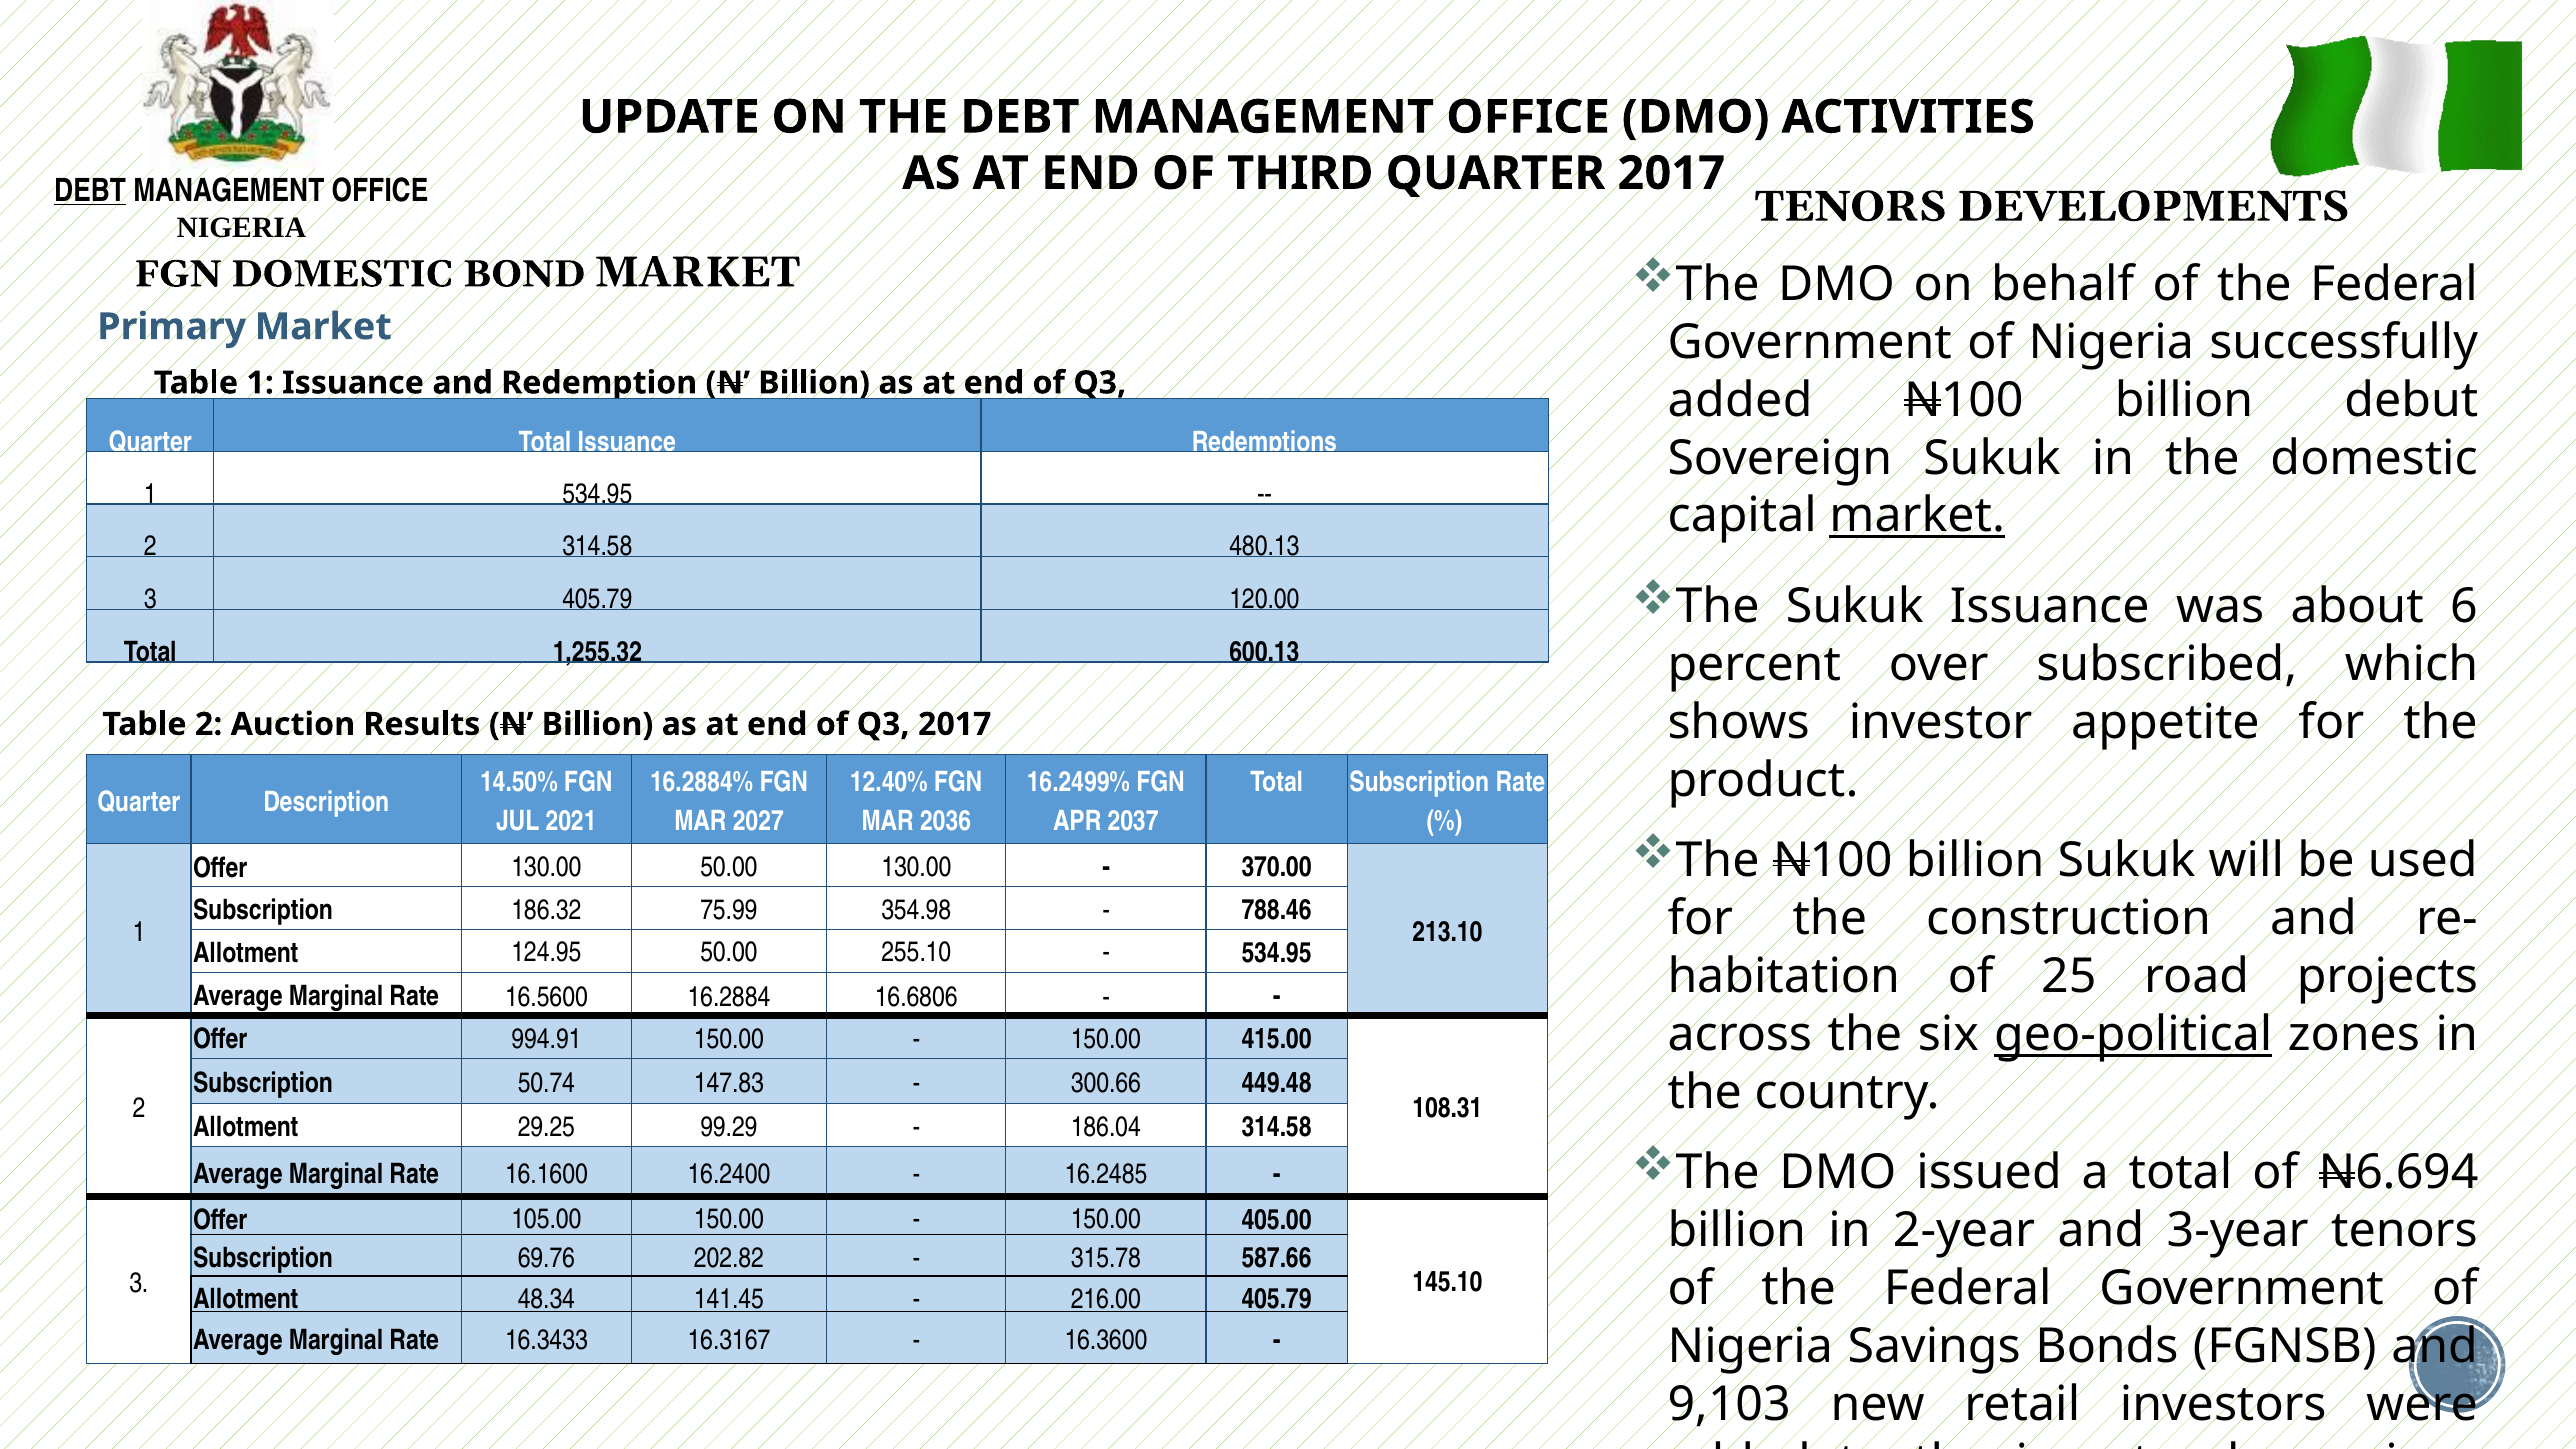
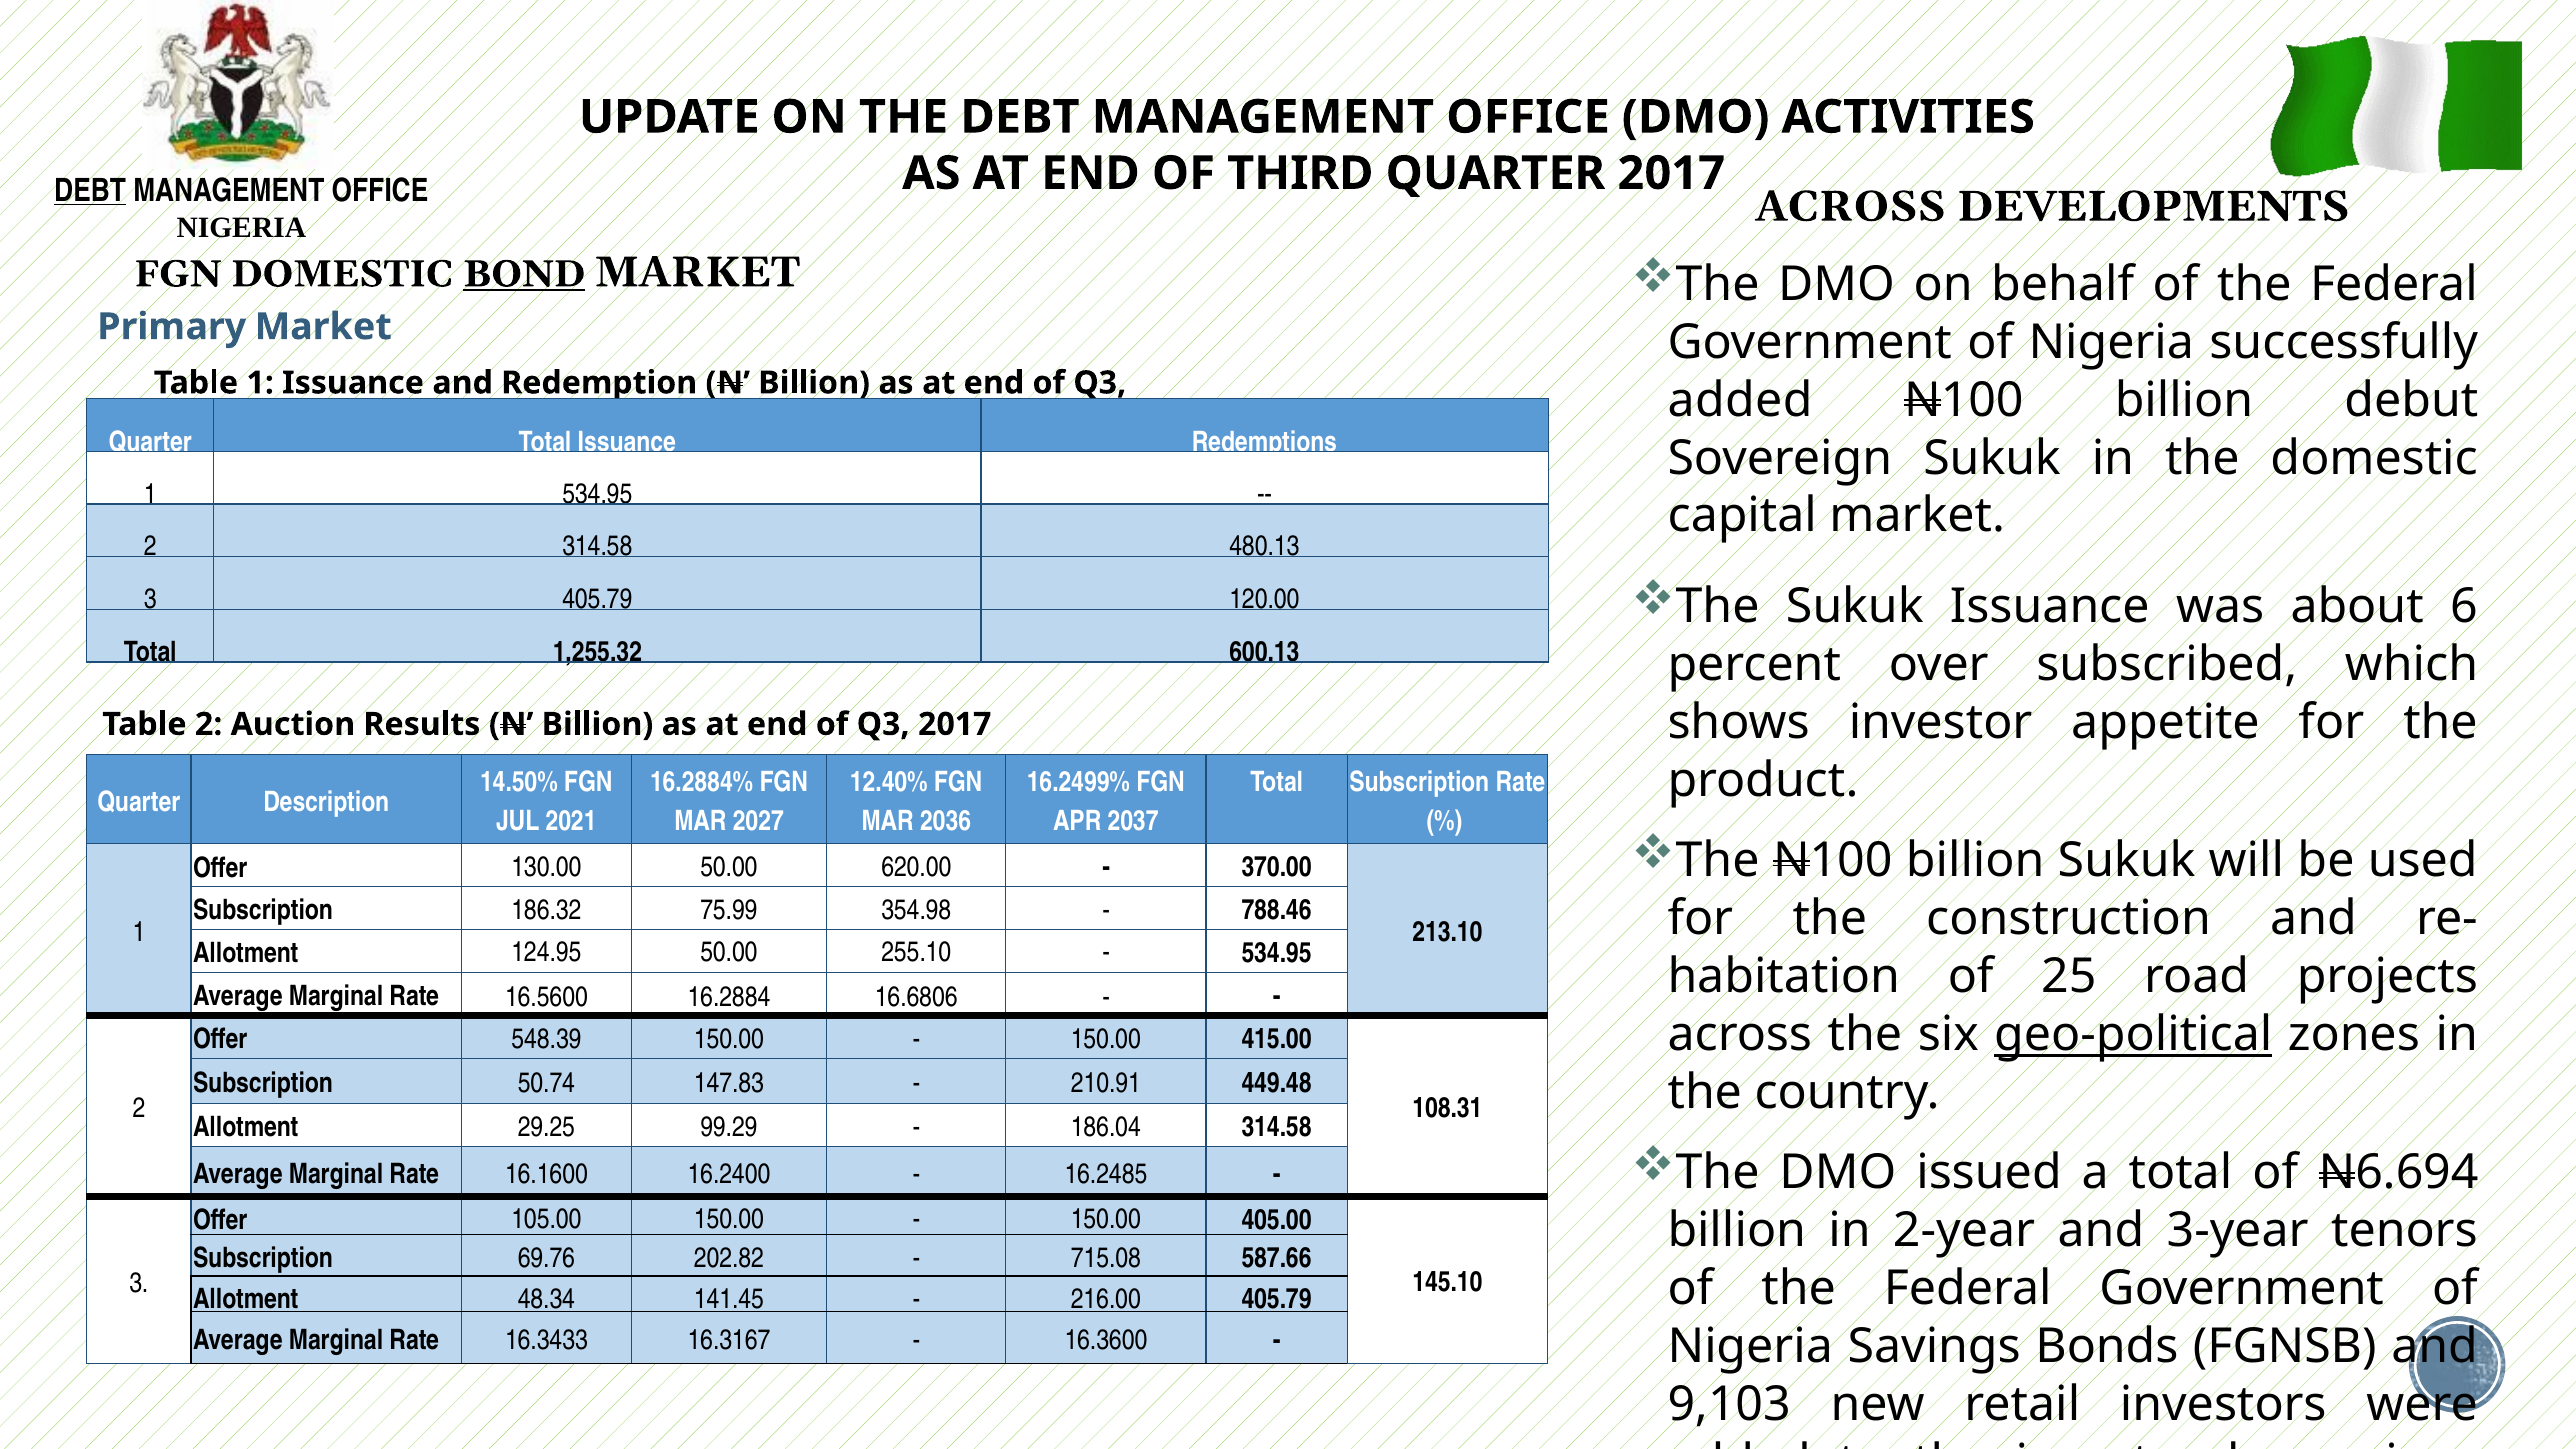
TENORS: TENORS -> ACROSS (1850, 207)
BOND underline: none -> present (524, 274)
market underline: present -> none (1917, 516)
50.00 130.00: 130.00 -> 620.00 (916, 867)
994.91: 994.91 -> 548.39 (547, 1040)
300.66: 300.66 -> 210.91 (1106, 1084)
315.78: 315.78 -> 715.08 (1106, 1258)
